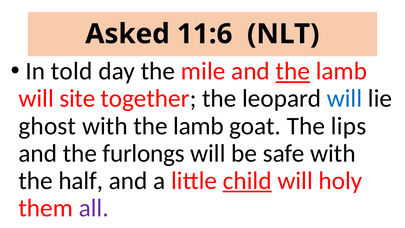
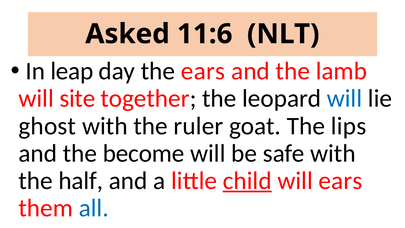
told: told -> leap (72, 71)
the mile: mile -> ears (203, 71)
the underline: present -> none (293, 71)
with the lamb: lamb -> ruler (198, 126)
furlongs: furlongs -> become (144, 153)
will holy: holy -> ears (340, 181)
all colour: purple -> blue (94, 208)
